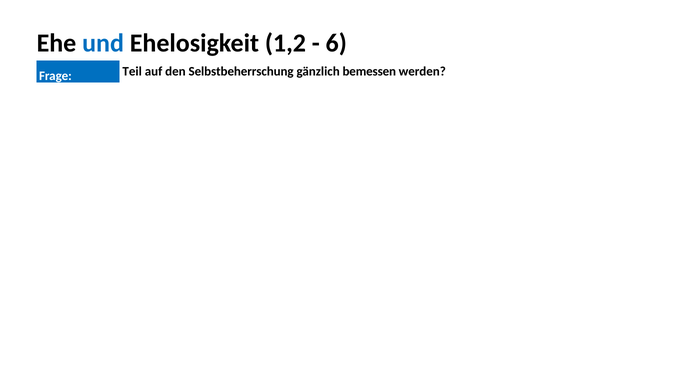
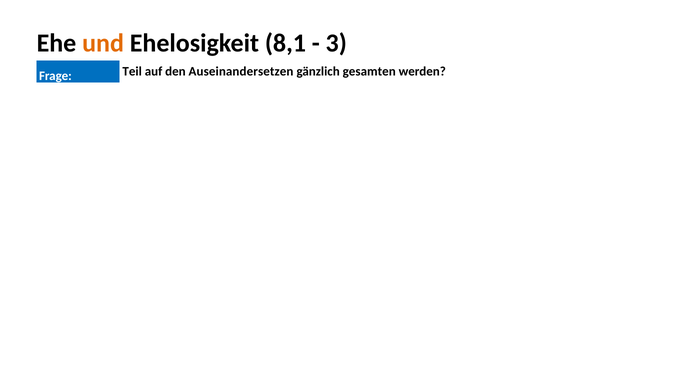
und colour: blue -> orange (103, 43)
1,2: 1,2 -> 8,1 (285, 43)
6: 6 -> 3 (336, 43)
Selbstbeherrschung: Selbstbeherrschung -> Auseinandersetzen (241, 72)
bemessen: bemessen -> gesamten (369, 72)
